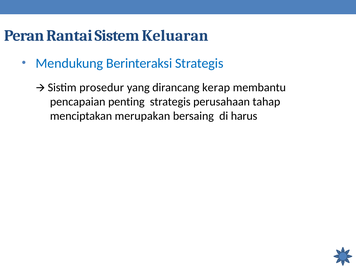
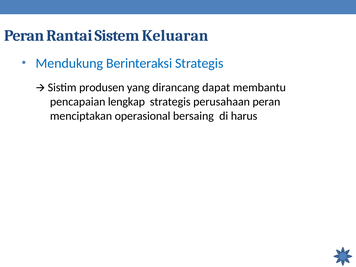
prosedur: prosedur -> produsen (102, 87)
kerap: kerap -> dapat (216, 87)
penting: penting -> lengkap (126, 102)
perusahaan tahap: tahap -> peran (266, 102)
merupakan: merupakan -> operasional (143, 116)
